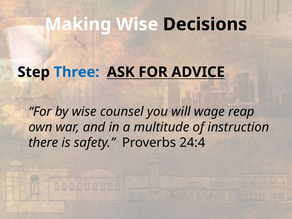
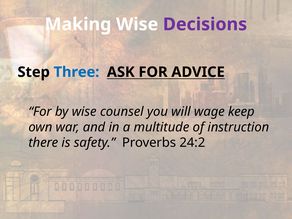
Decisions colour: black -> purple (205, 24)
reap: reap -> keep (241, 112)
24:4: 24:4 -> 24:2 (192, 143)
